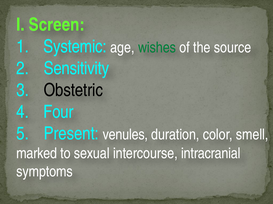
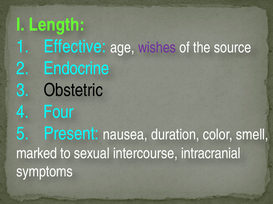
Screen: Screen -> Length (57, 25)
Systemic: Systemic -> Effective (75, 47)
wishes colour: green -> purple (157, 48)
Sensitivity: Sensitivity -> Endocrine (76, 69)
venules: venules -> nausea (125, 135)
